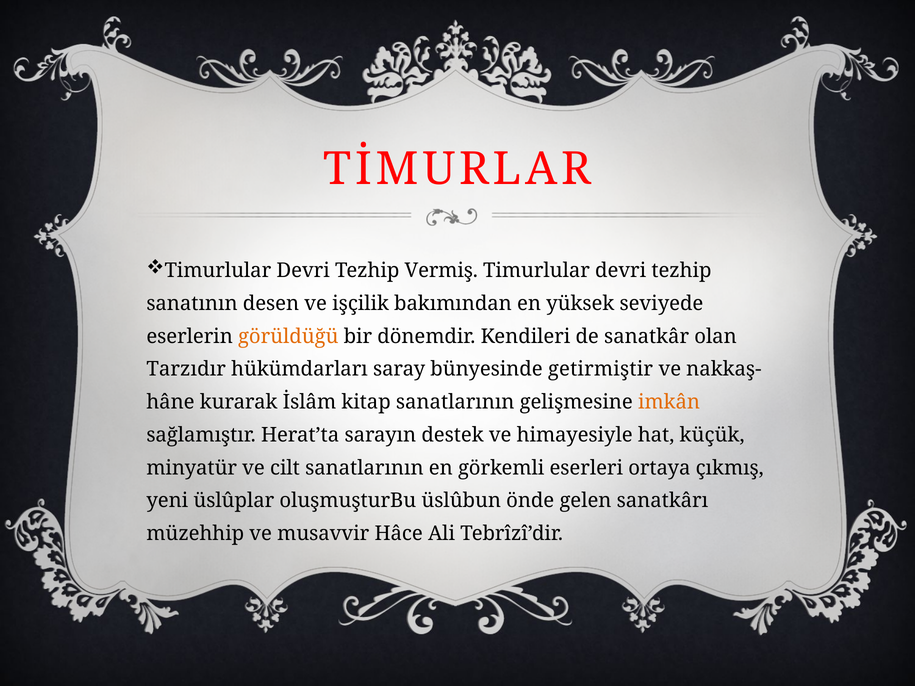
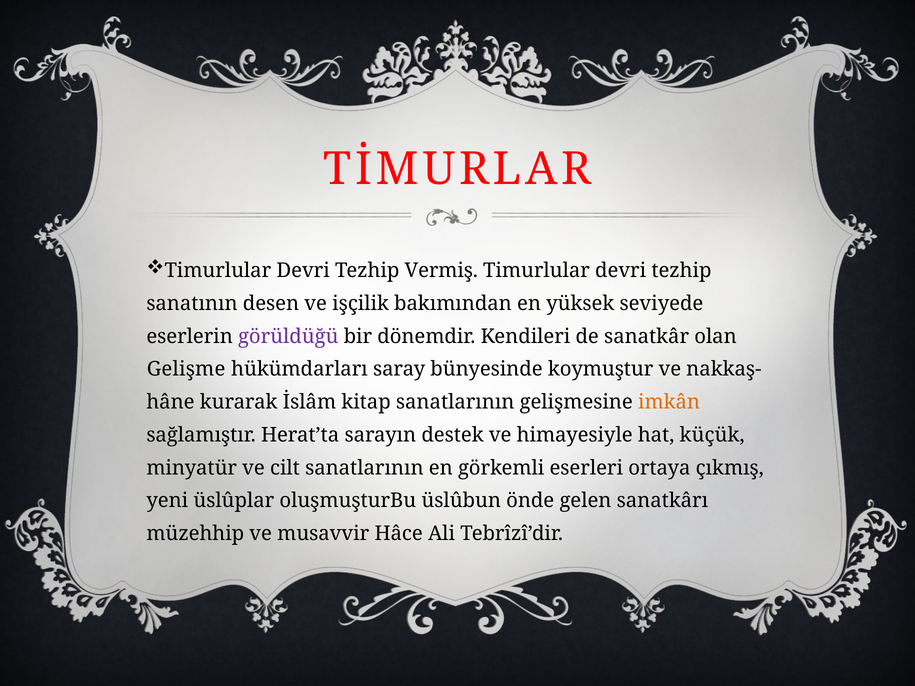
görüldüğü colour: orange -> purple (288, 336)
Tarzıdır: Tarzıdır -> Gelişme (186, 369)
getirmiştir: getirmiştir -> koymuştur (601, 369)
